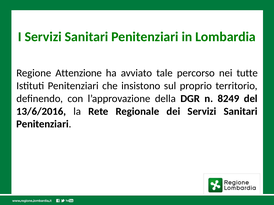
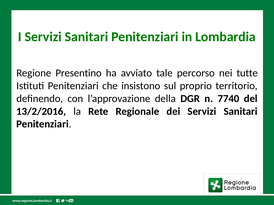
Attenzione: Attenzione -> Presentino (79, 73)
8249: 8249 -> 7740 (229, 99)
13/6/2016: 13/6/2016 -> 13/2/2016 (41, 112)
